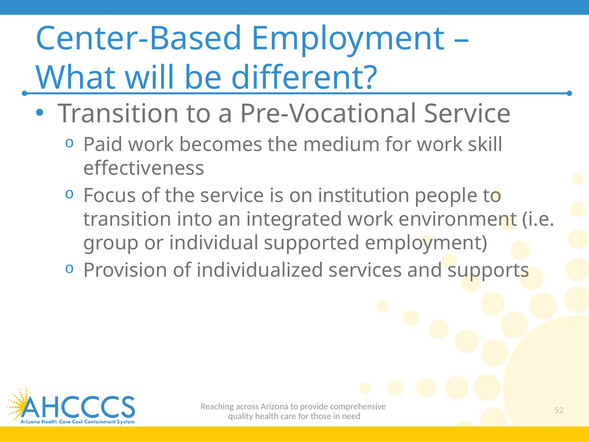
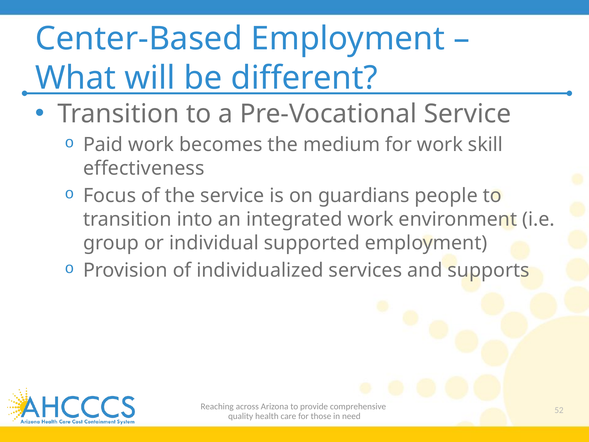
institution: institution -> guardians (364, 196)
